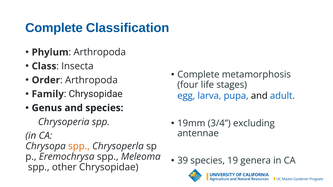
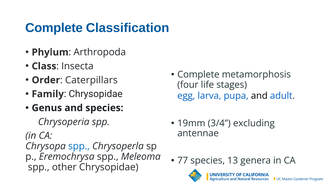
Order Arthropoda: Arthropoda -> Caterpillars (91, 80)
spp colour: orange -> blue (79, 146)
39: 39 -> 77 (183, 161)
19: 19 -> 13 (233, 161)
